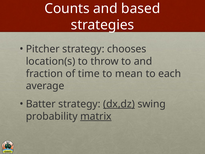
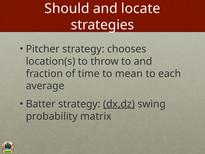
Counts: Counts -> Should (67, 9)
based: based -> locate (141, 9)
matrix underline: present -> none (96, 116)
